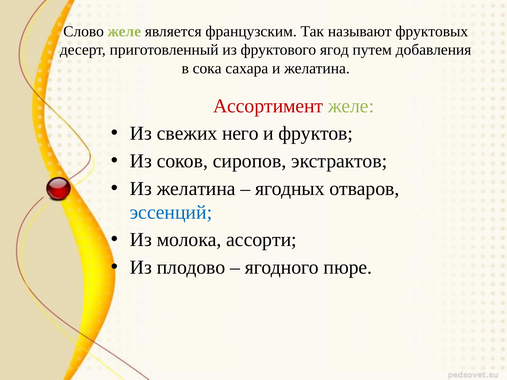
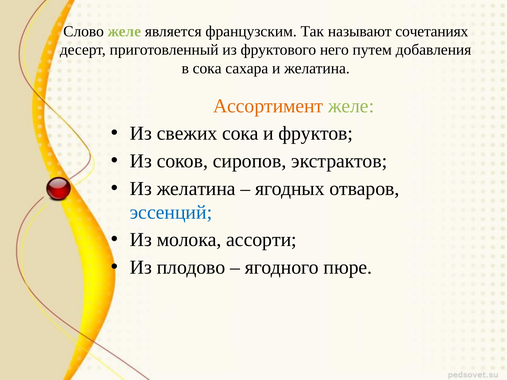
фруктовых: фруктовых -> сочетаниях (432, 31)
ягод: ягод -> него (334, 50)
Ассортимент colour: red -> orange (268, 106)
свежих него: него -> сока (240, 134)
